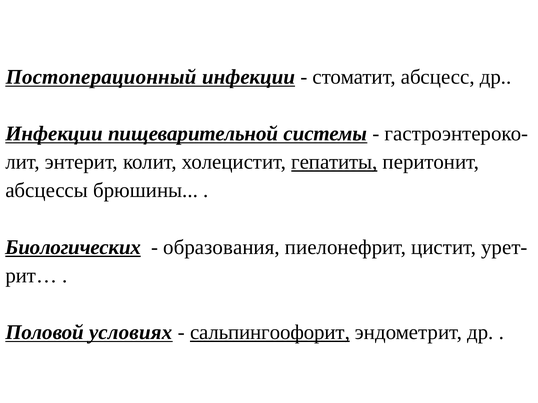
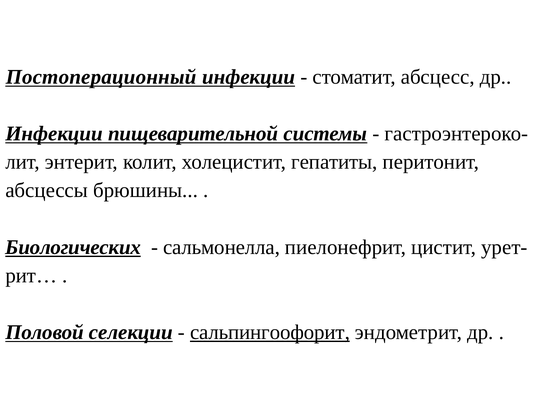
гепатиты underline: present -> none (334, 162)
образования: образования -> сальмонелла (222, 247)
условиях: условиях -> селекции (131, 333)
